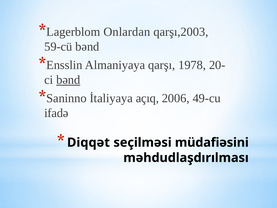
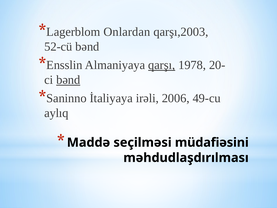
59-cü: 59-cü -> 52-cü (58, 47)
qarşı underline: none -> present (162, 65)
açıq: açıq -> irəli (147, 98)
ifadə: ifadə -> aylıq (56, 113)
Diqqət: Diqqət -> Maddə (89, 142)
